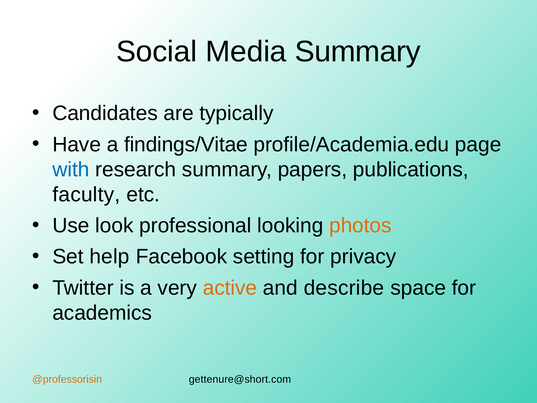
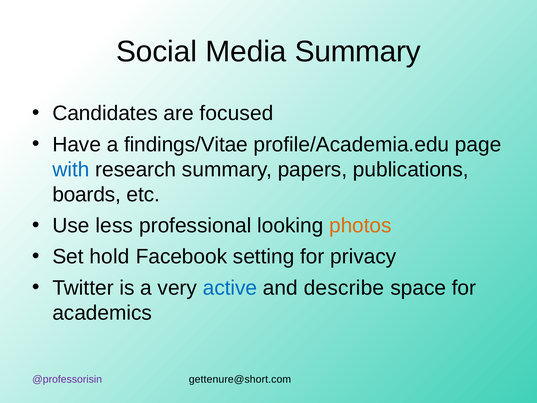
typically: typically -> focused (236, 113)
faculty: faculty -> boards (87, 195)
look: look -> less (114, 226)
help: help -> hold (110, 257)
active colour: orange -> blue (230, 288)
@professorisin colour: orange -> purple (67, 379)
